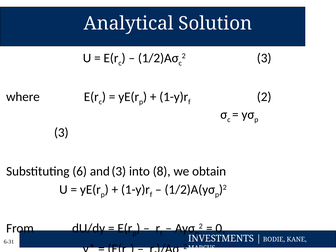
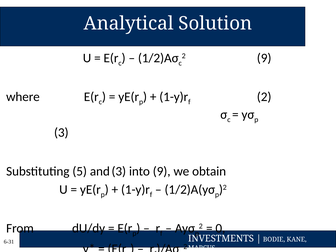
2 3: 3 -> 9 (264, 58)
6: 6 -> 5 (80, 171)
into 8: 8 -> 9 (162, 171)
